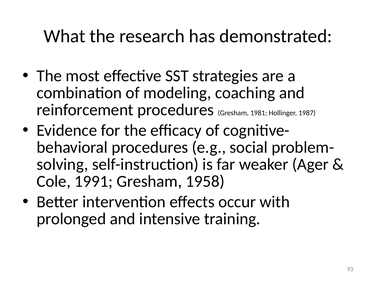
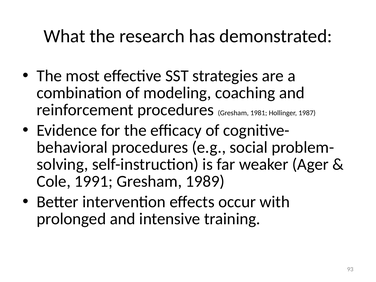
1958: 1958 -> 1989 (205, 181)
